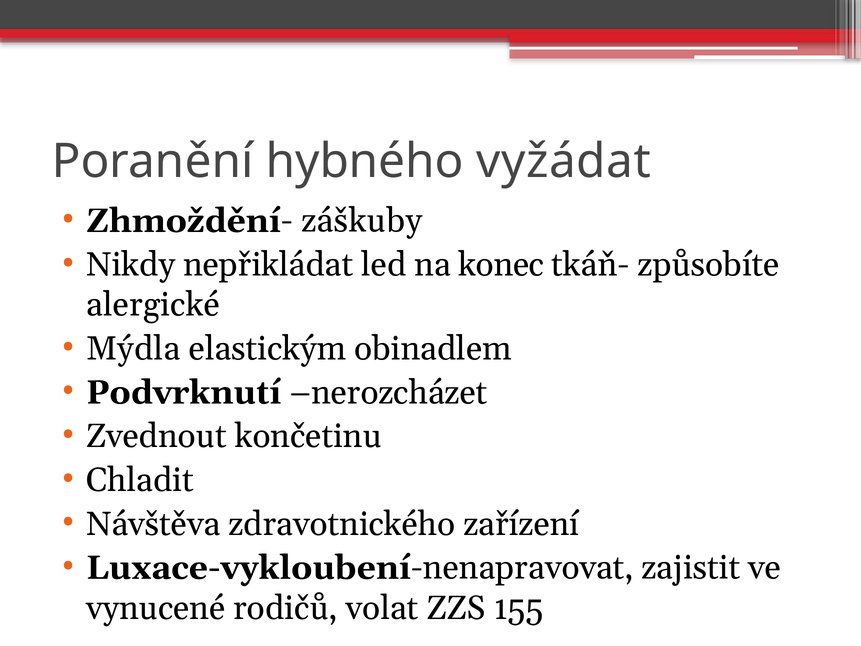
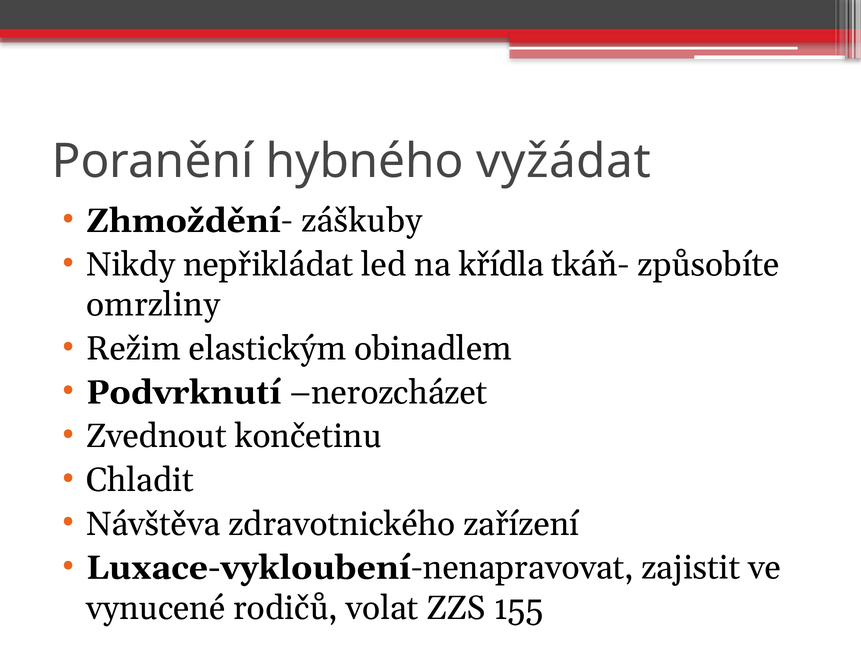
konec: konec -> křídla (501, 265)
alergické: alergické -> omrzliny (153, 305)
Mýdla: Mýdla -> Režim (133, 349)
